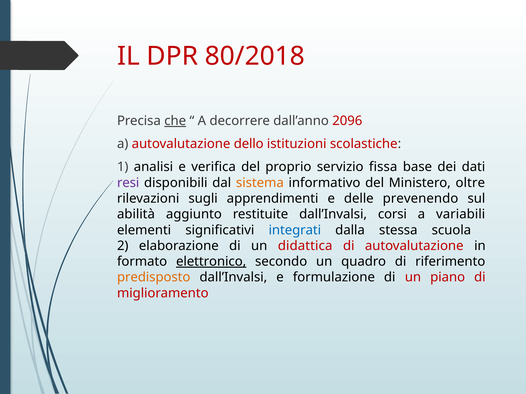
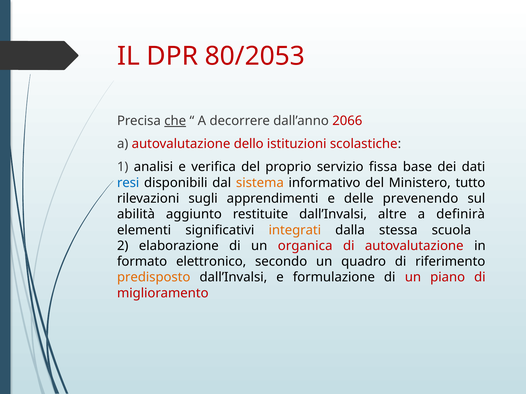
80/2018: 80/2018 -> 80/2053 (255, 56)
2096: 2096 -> 2066 (347, 121)
resi colour: purple -> blue (128, 183)
oltre: oltre -> tutto (470, 183)
corsi: corsi -> altre (392, 215)
variabili: variabili -> definirà (461, 215)
integrati colour: blue -> orange (295, 230)
didattica: didattica -> organica (305, 246)
elettronico underline: present -> none (211, 262)
